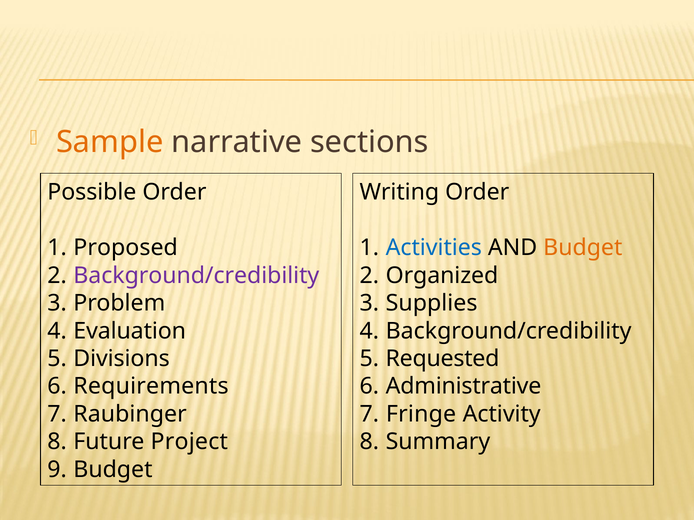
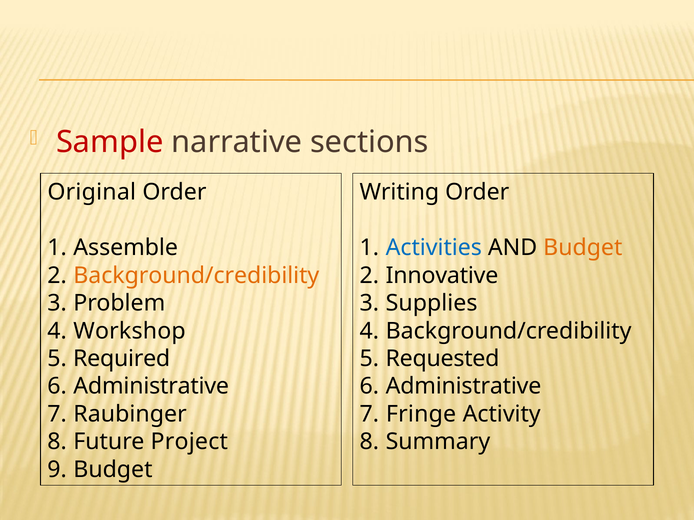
Sample colour: orange -> red (110, 142)
Possible: Possible -> Original (92, 192)
Proposed: Proposed -> Assemble (126, 248)
Background/credibility colour: purple -> orange (196, 276)
Organized: Organized -> Innovative (442, 276)
Evaluation: Evaluation -> Workshop (130, 331)
Divisions: Divisions -> Required (122, 359)
Requirements: Requirements -> Administrative (151, 387)
